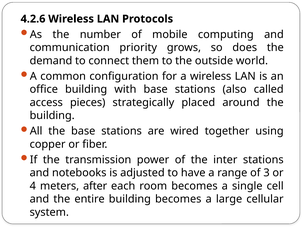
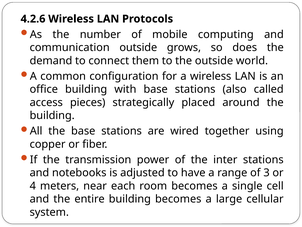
communication priority: priority -> outside (138, 47)
after: after -> near (95, 186)
